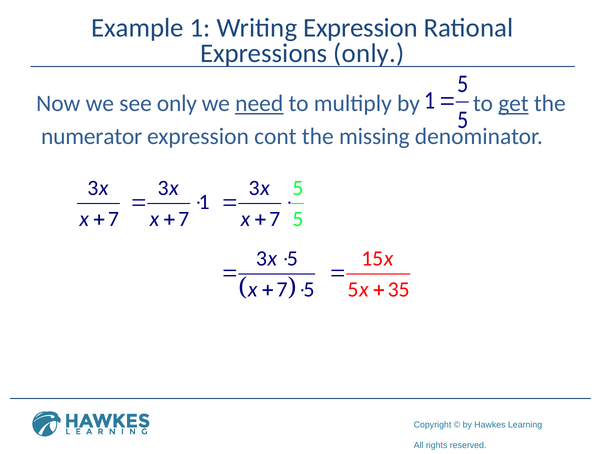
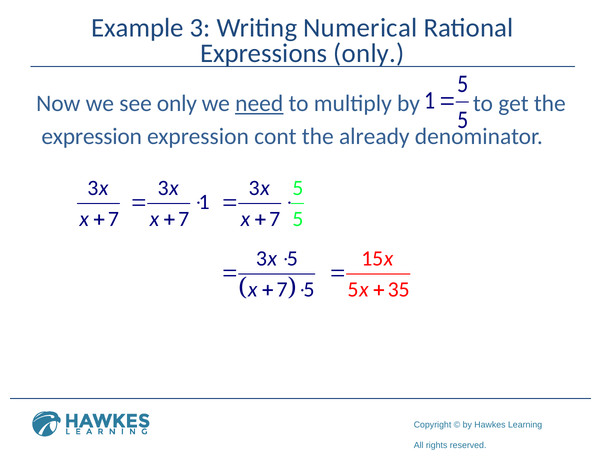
Example 1: 1 -> 3 (200, 28)
Writing Expression: Expression -> Numerical (360, 28)
get underline: present -> none (513, 103)
numerator: numerator -> expression (92, 136)
missing: missing -> already (374, 136)
